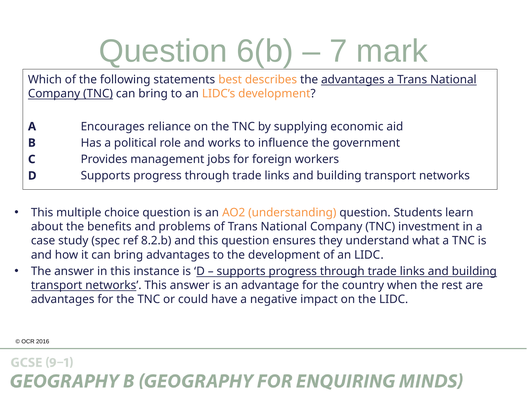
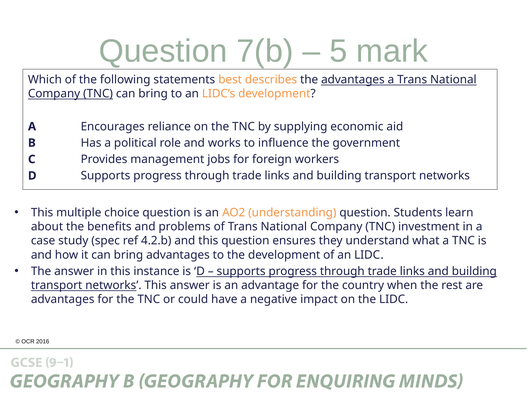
6(b: 6(b -> 7(b (265, 51)
7: 7 -> 5 (338, 51)
8.2.b: 8.2.b -> 4.2.b (156, 240)
